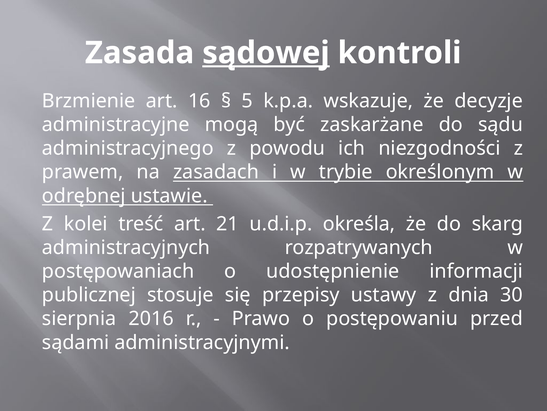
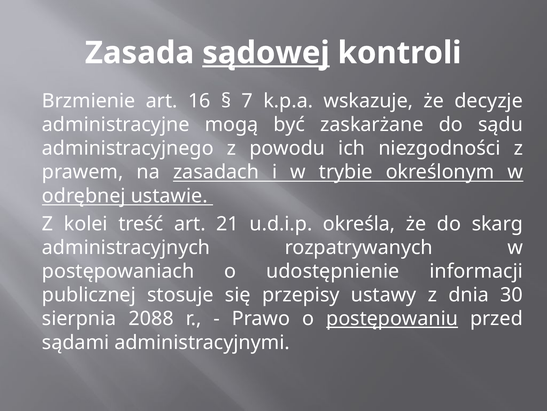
5: 5 -> 7 (247, 101)
2016: 2016 -> 2088 (151, 318)
postępowaniu underline: none -> present (392, 318)
